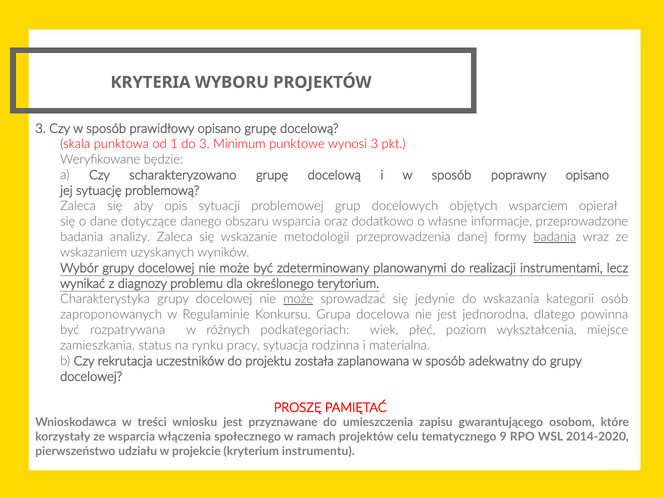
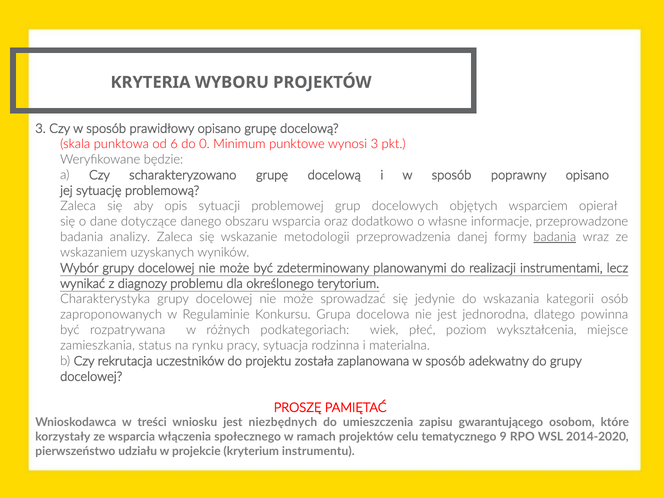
1: 1 -> 6 (174, 144)
do 3: 3 -> 0 (204, 144)
może underline: present -> none (298, 299)
przyznawane: przyznawane -> niezbędnych (283, 422)
